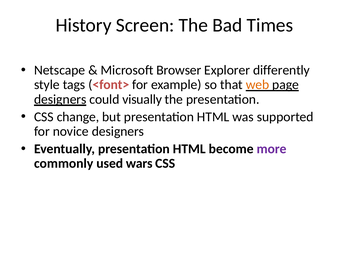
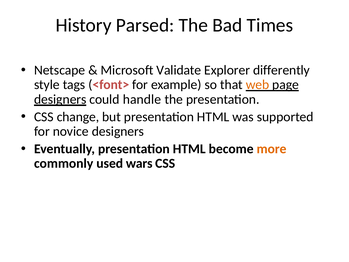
Screen: Screen -> Parsed (145, 25)
Browser: Browser -> Validate (179, 70)
visually: visually -> handle (142, 99)
more colour: purple -> orange (272, 149)
